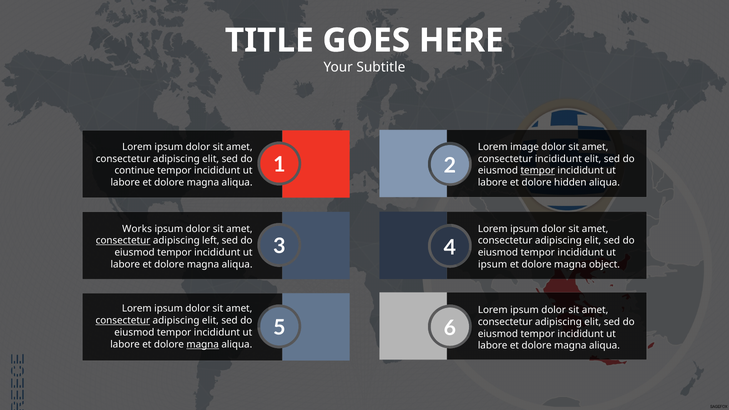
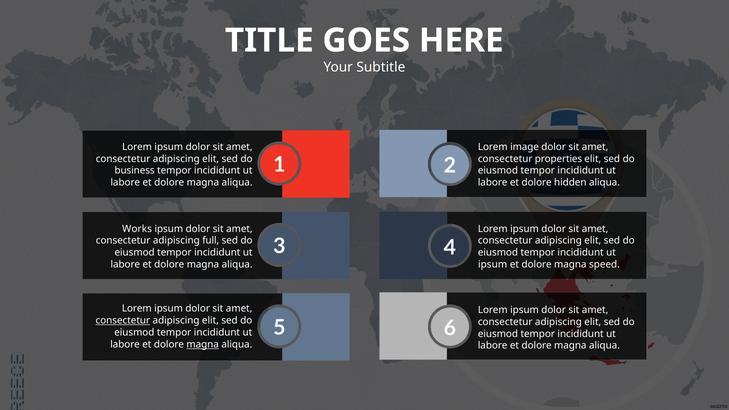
consectetur incididunt: incididunt -> properties (558, 159)
continue: continue -> business (135, 171)
tempor underline: present -> none (538, 171)
consectetur underline: present -> none (123, 241)
left: left -> full (211, 241)
object: object -> speed (604, 264)
